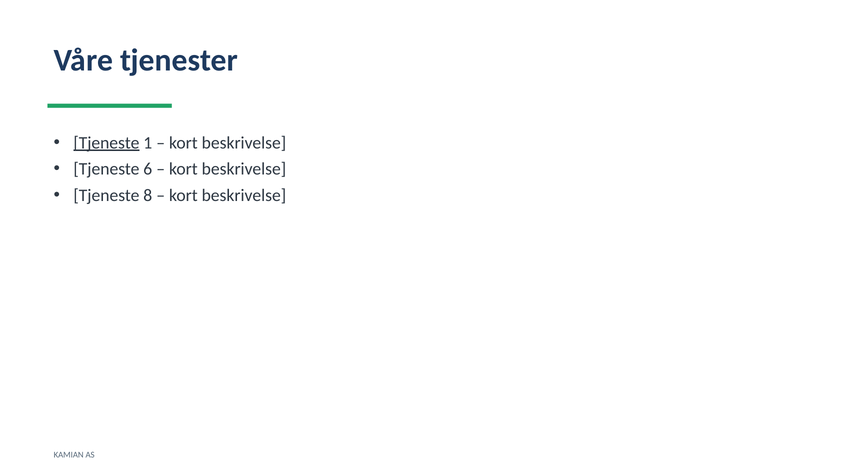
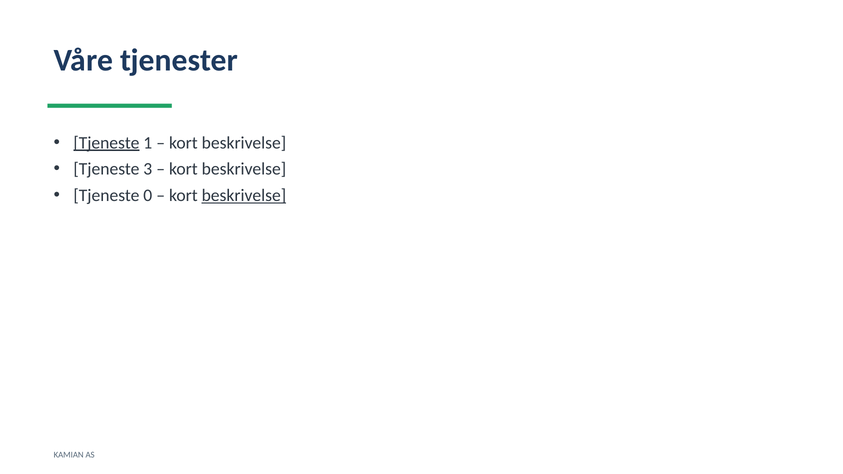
6: 6 -> 3 (148, 169)
8: 8 -> 0 (148, 195)
beskrivelse underline: none -> present (244, 195)
